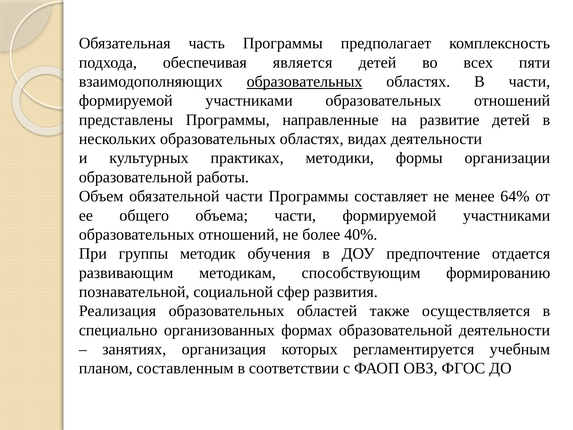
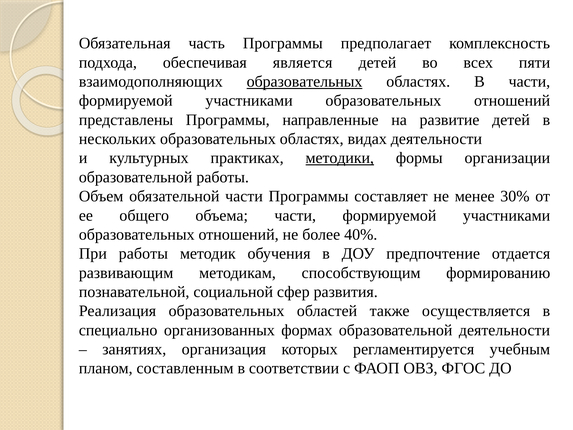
методики underline: none -> present (340, 158)
64%: 64% -> 30% (515, 196)
При группы: группы -> работы (143, 254)
